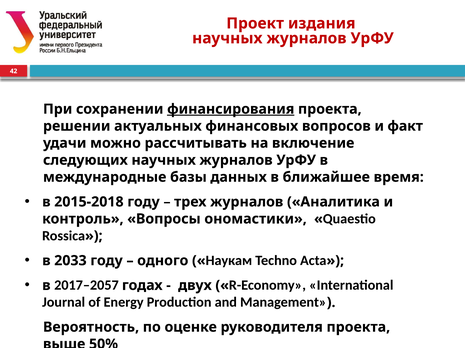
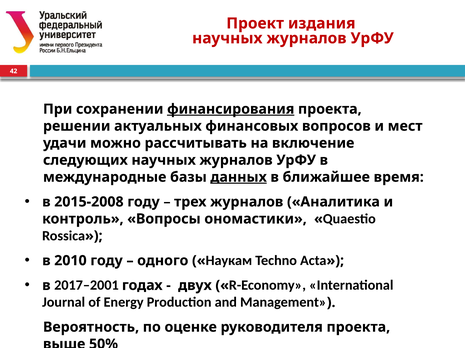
факт: факт -> мест (405, 126)
данных underline: none -> present (239, 177)
2015-2018: 2015-2018 -> 2015-2008 (89, 202)
2033: 2033 -> 2010 (70, 261)
2017–2057: 2017–2057 -> 2017–2001 (86, 286)
